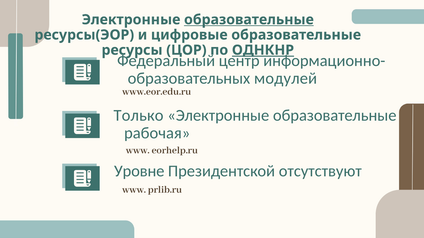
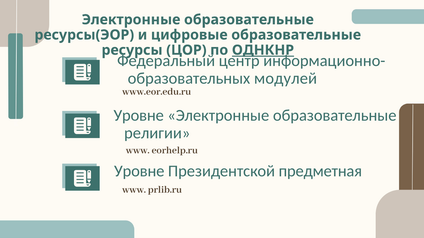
образовательные underline: present -> none (249, 20)
Только: Только -> Уровне (139, 116)
рабочая: рабочая -> религии (157, 133)
отсутствуют: отсутствуют -> предметная (320, 172)
